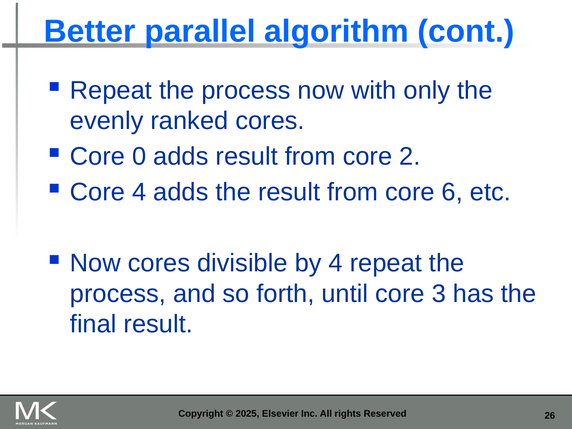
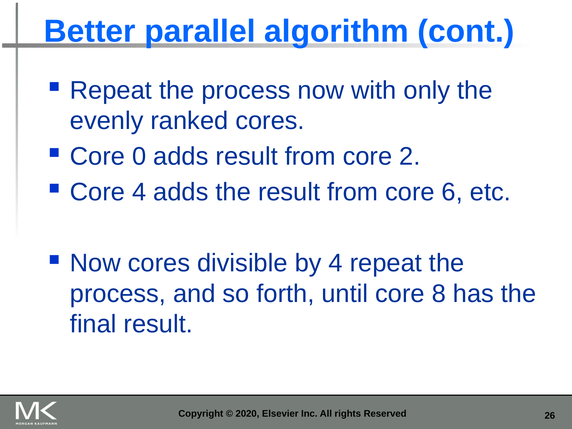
3: 3 -> 8 (439, 294)
2025: 2025 -> 2020 (247, 414)
